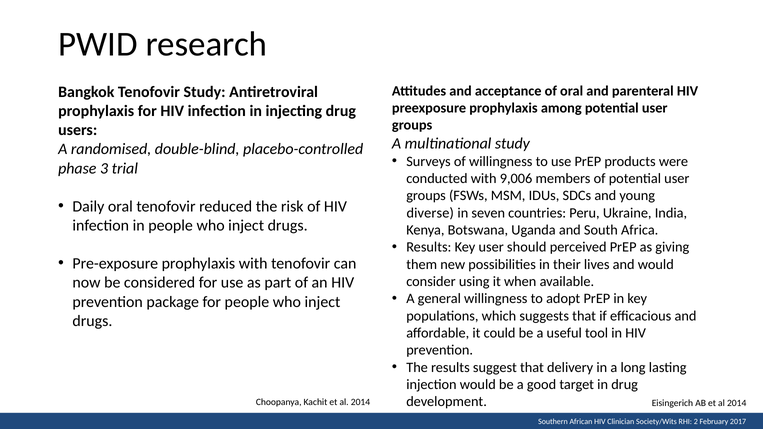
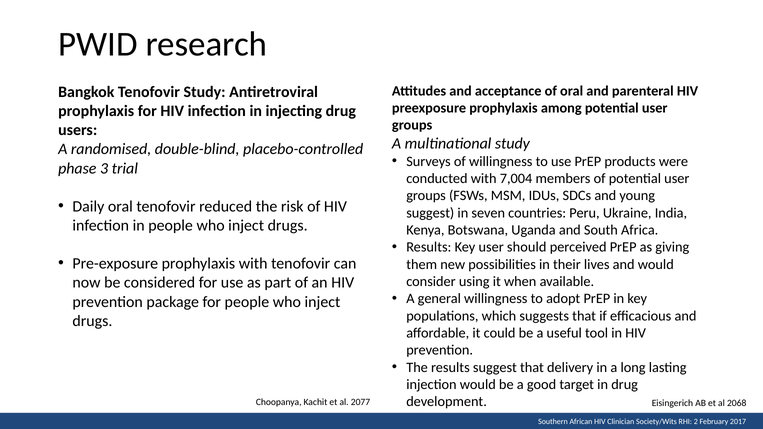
9,006: 9,006 -> 7,004 (516, 179)
diverse: diverse -> suggest (430, 213)
AB et al 2014: 2014 -> 2068 (737, 404)
Kachit et al 2014: 2014 -> 2077 (360, 402)
